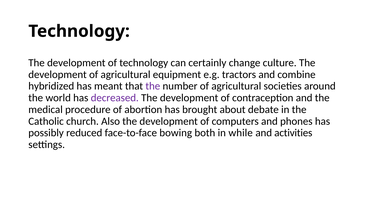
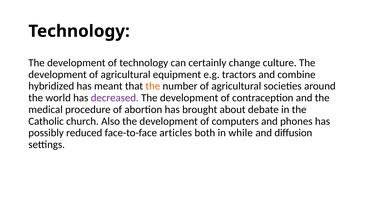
the colour: purple -> orange (153, 86)
bowing: bowing -> articles (176, 133)
activities: activities -> diffusion (293, 133)
